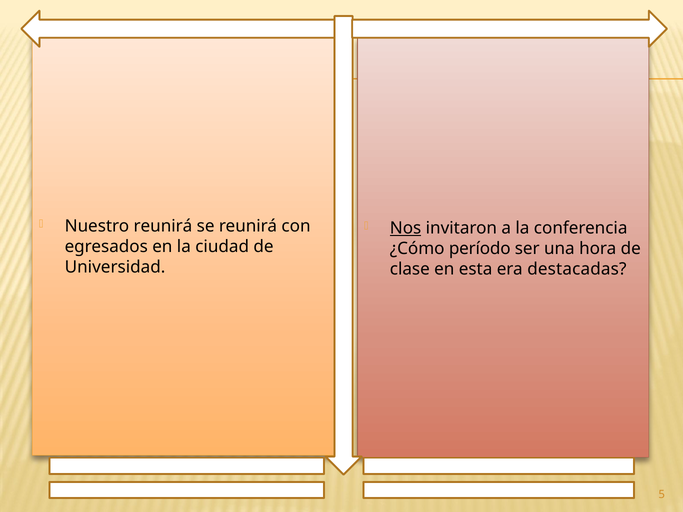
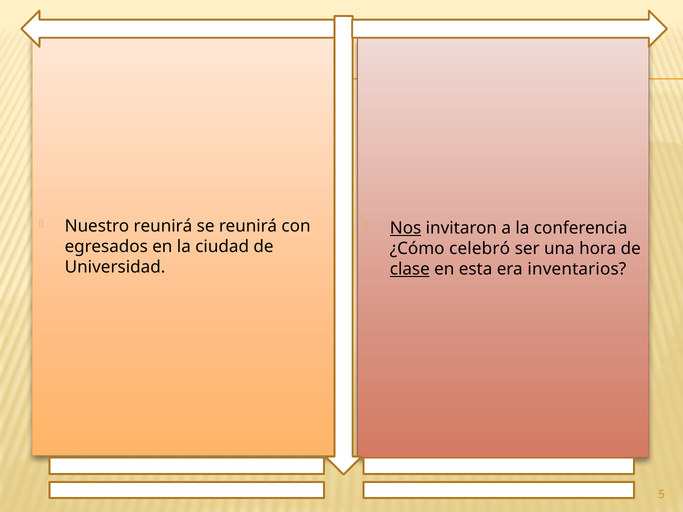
período: período -> celebró (480, 249)
clase underline: none -> present (410, 269)
destacadas: destacadas -> inventarios (577, 269)
